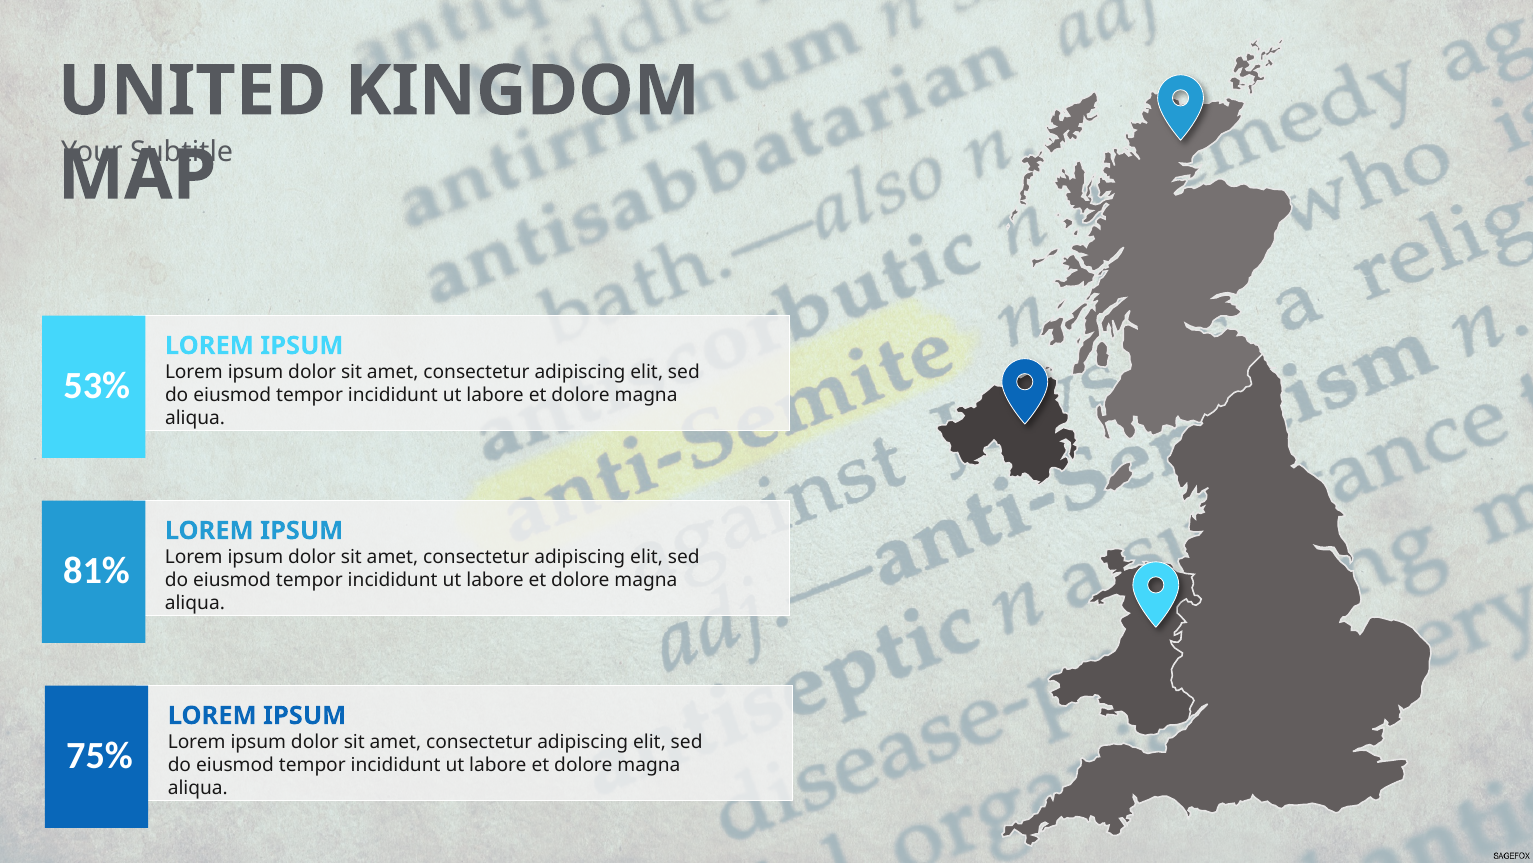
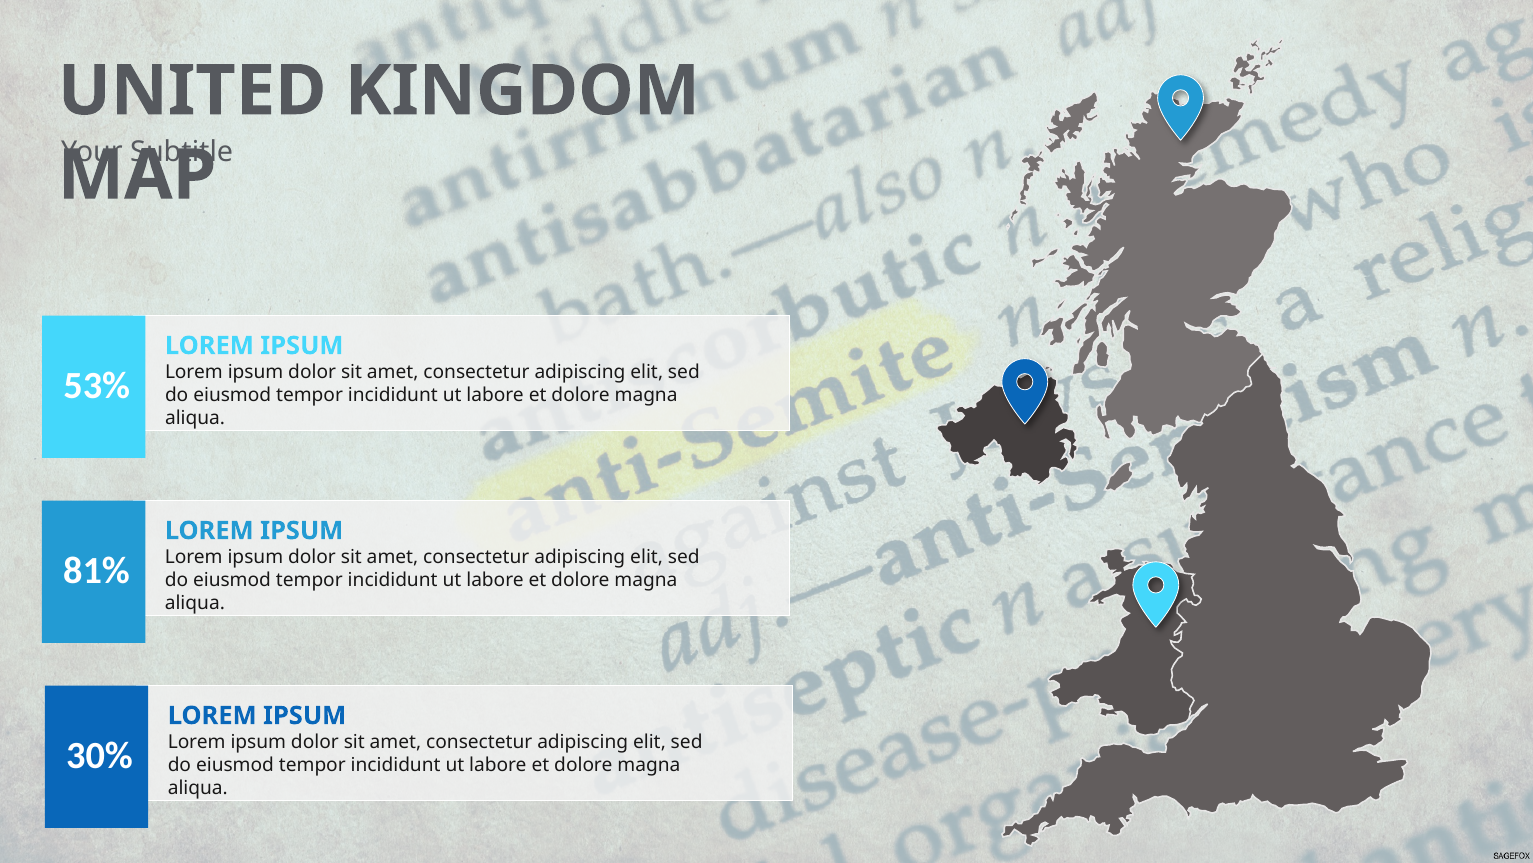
75%: 75% -> 30% (100, 755)
